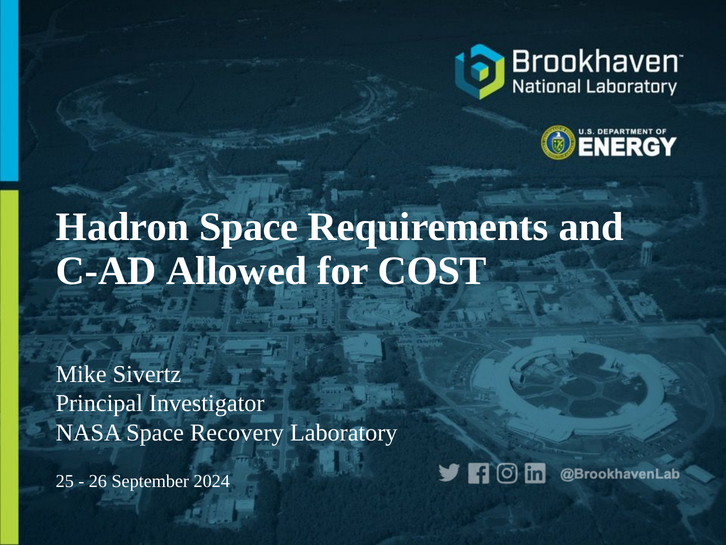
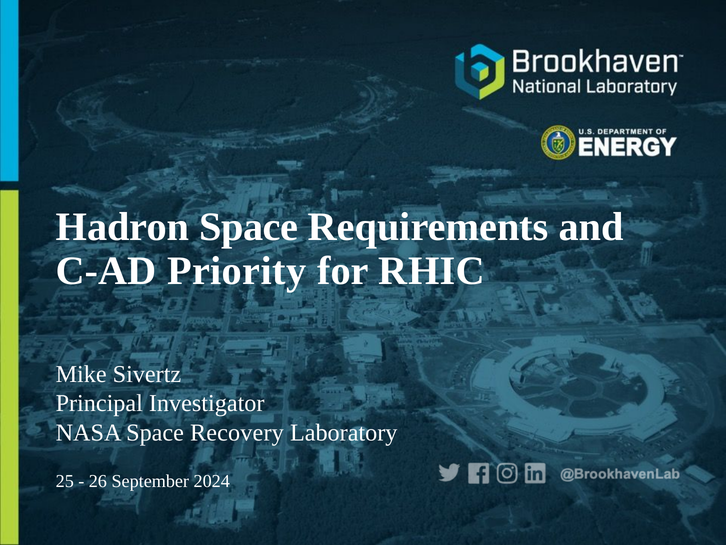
Allowed: Allowed -> Priority (237, 270)
COST: COST -> RHIC (432, 270)
